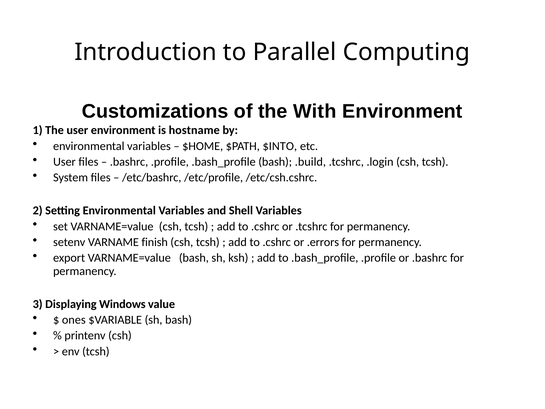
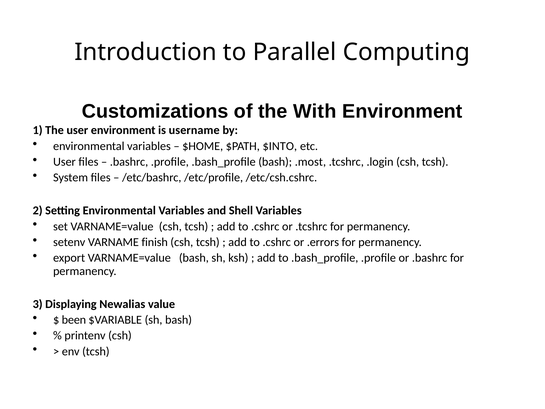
hostname: hostname -> username (194, 130)
.build: .build -> .most (310, 162)
Windows: Windows -> Newalias (122, 304)
ones: ones -> been (74, 320)
